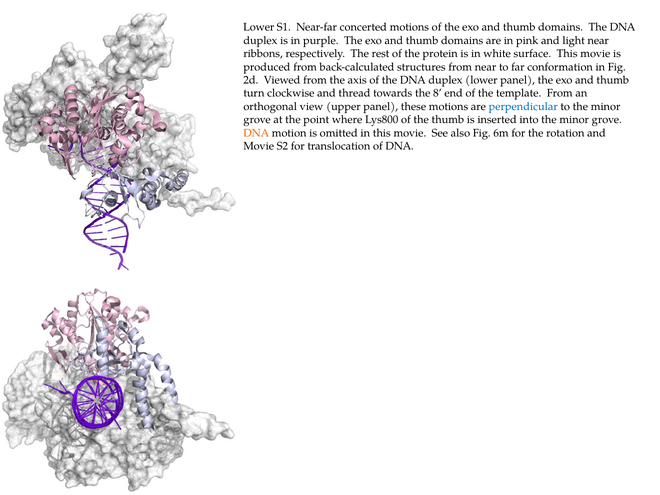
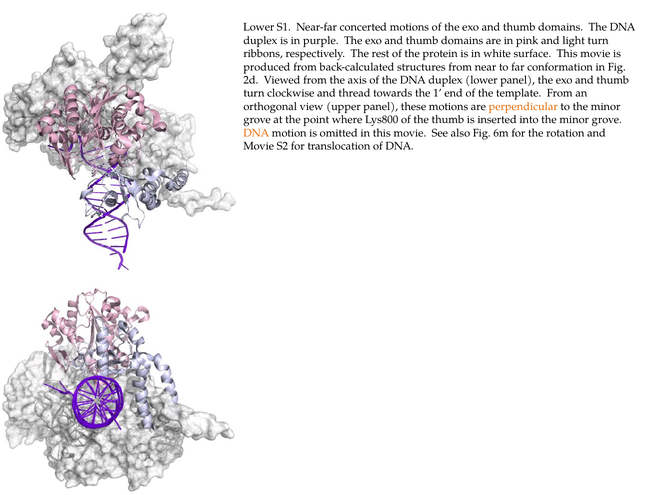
light near: near -> turn (598, 41)
8: 8 -> 1 (437, 93)
perpendicular colour: blue -> orange (523, 107)
